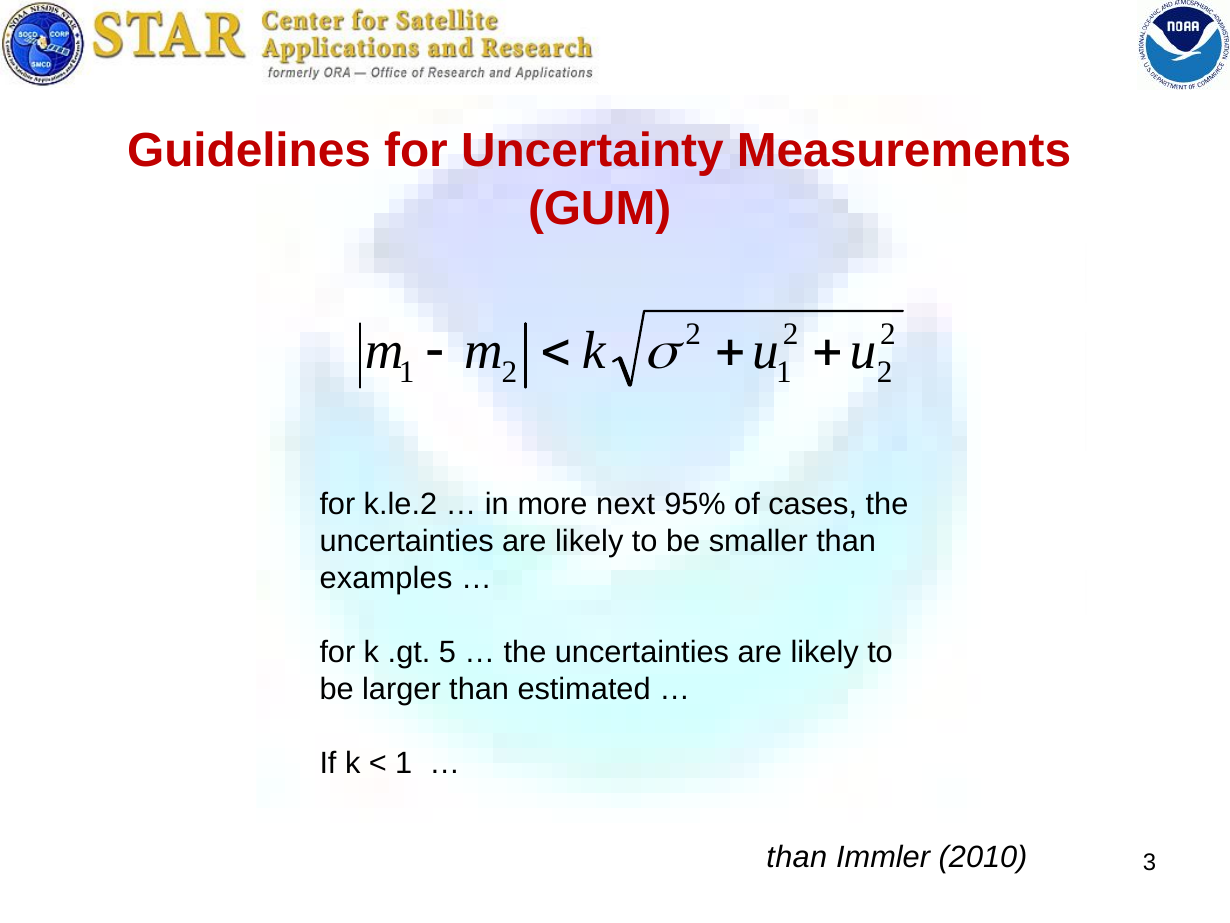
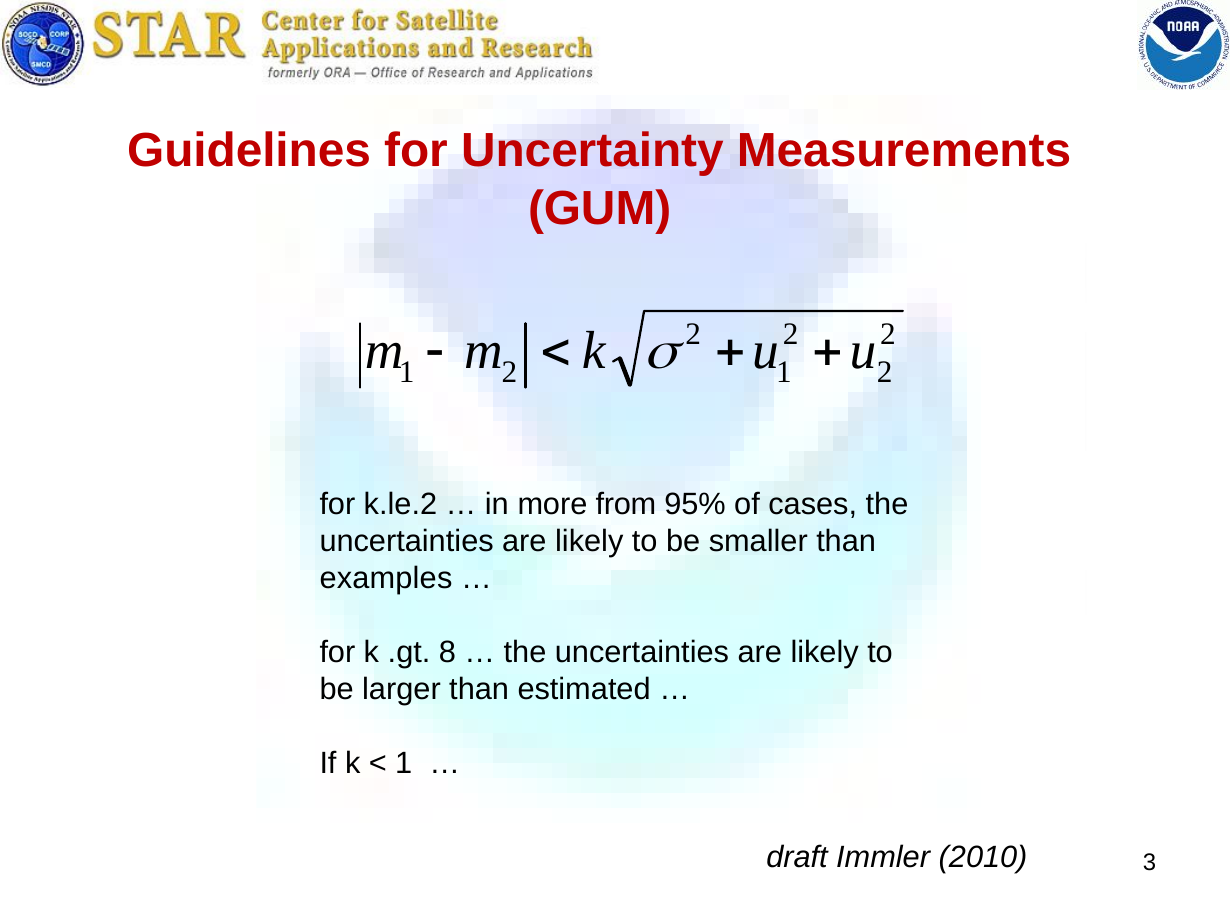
next: next -> from (626, 504)
5: 5 -> 8 (447, 652)
than: than -> draft (797, 857)
